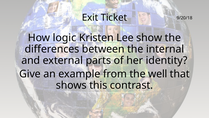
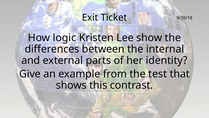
well: well -> test (158, 74)
